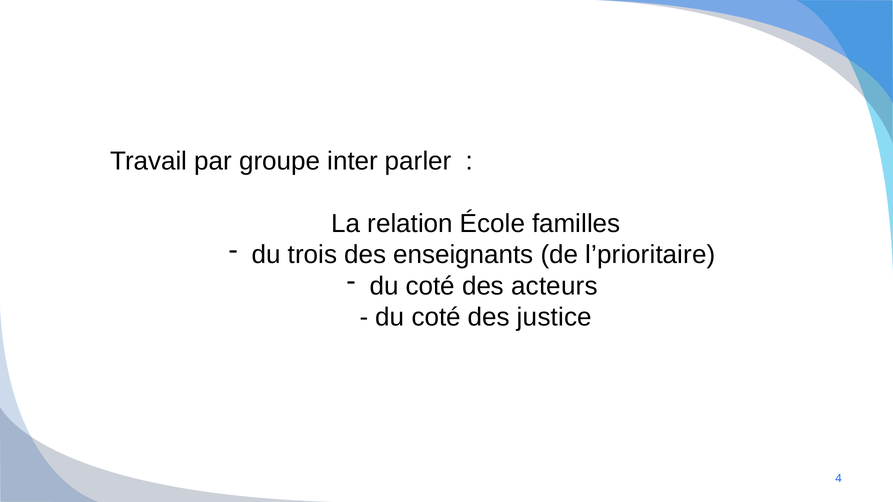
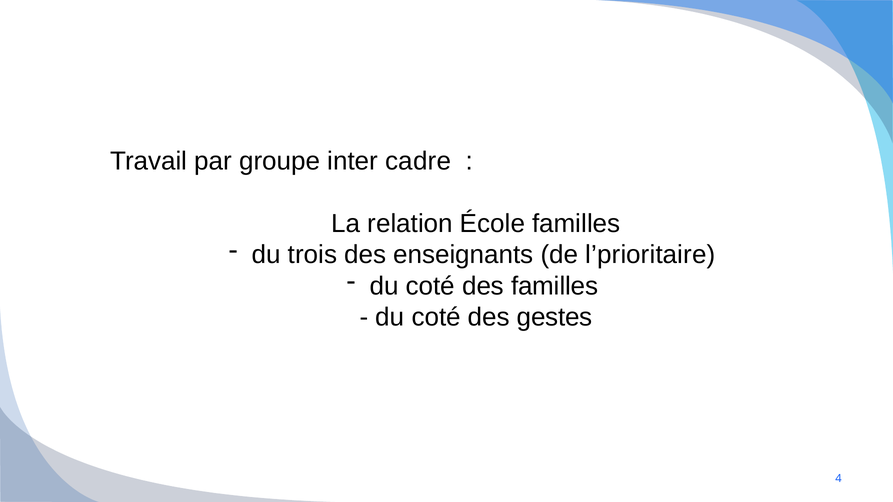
parler: parler -> cadre (418, 161)
des acteurs: acteurs -> familles (555, 286)
justice: justice -> gestes (555, 317)
